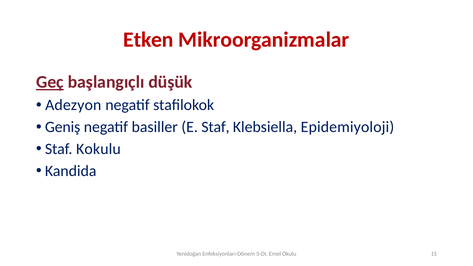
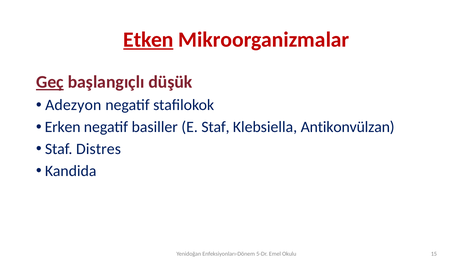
Etken underline: none -> present (148, 40)
Geniş: Geniş -> Erken (63, 127)
Epidemiyoloji: Epidemiyoloji -> Antikonvülzan (348, 127)
Kokulu: Kokulu -> Distres (98, 149)
